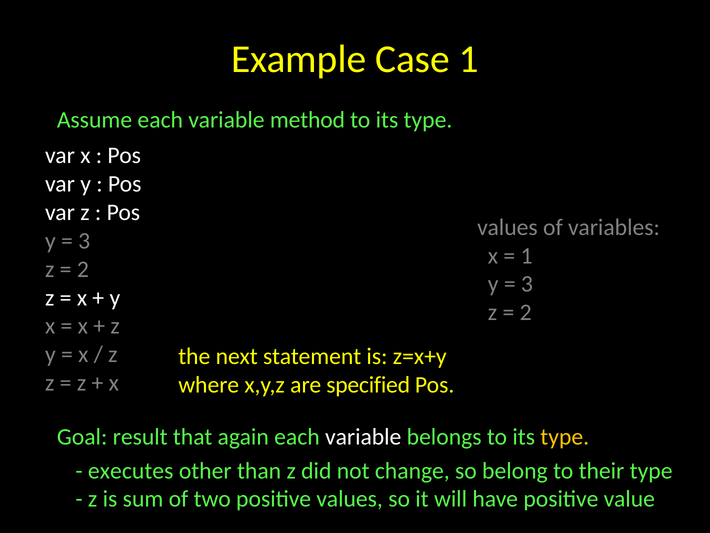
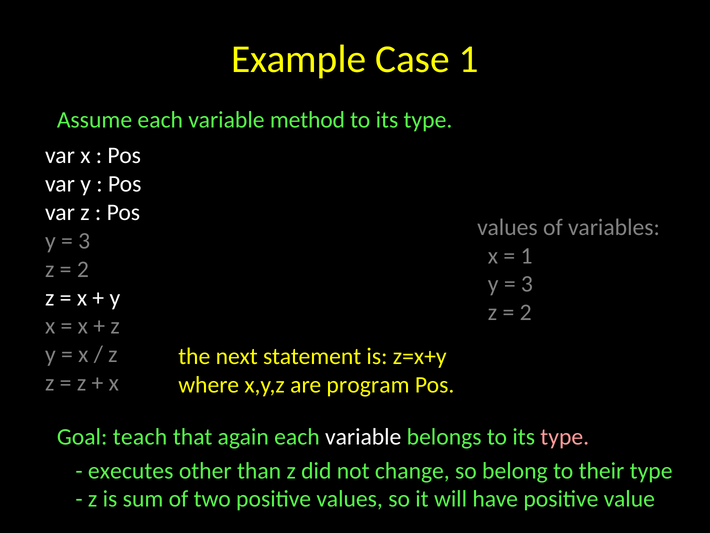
specified: specified -> program (368, 385)
result: result -> teach (140, 437)
type colour: yellow -> pink (565, 437)
